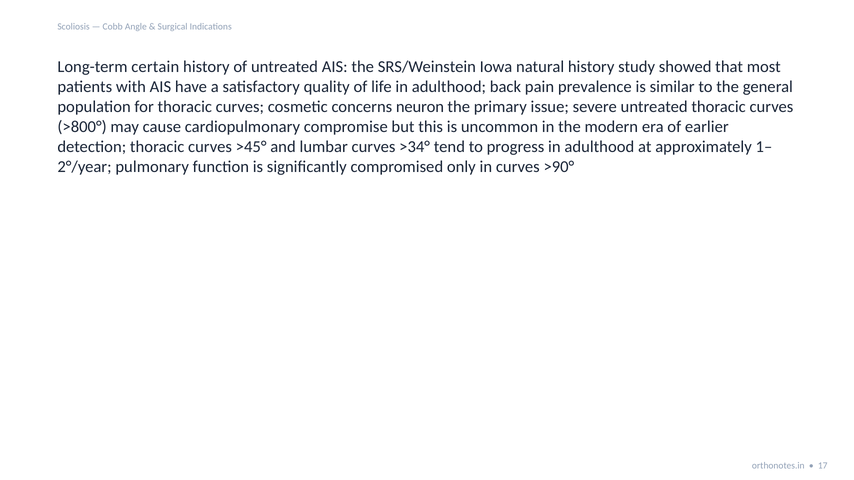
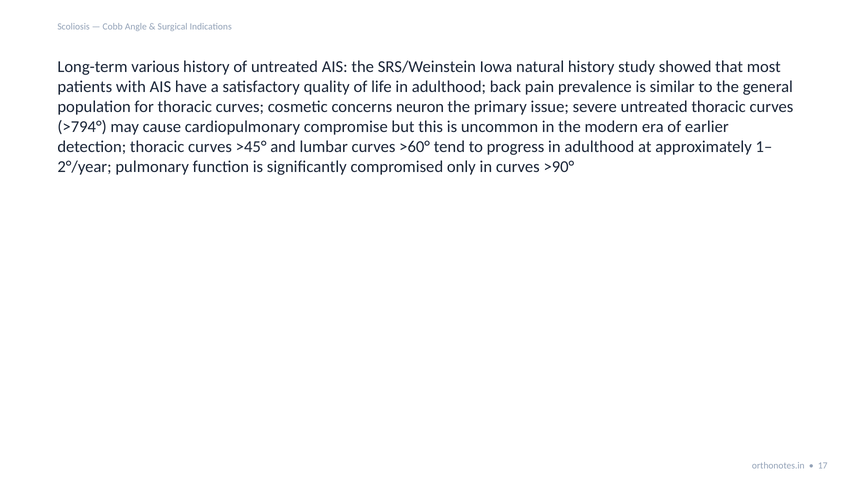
certain: certain -> various (155, 67)
>800°: >800° -> >794° (82, 127)
>34°: >34° -> >60° (415, 147)
